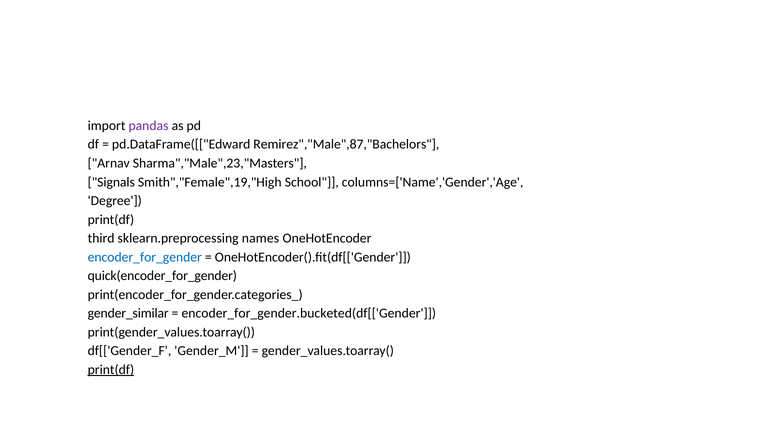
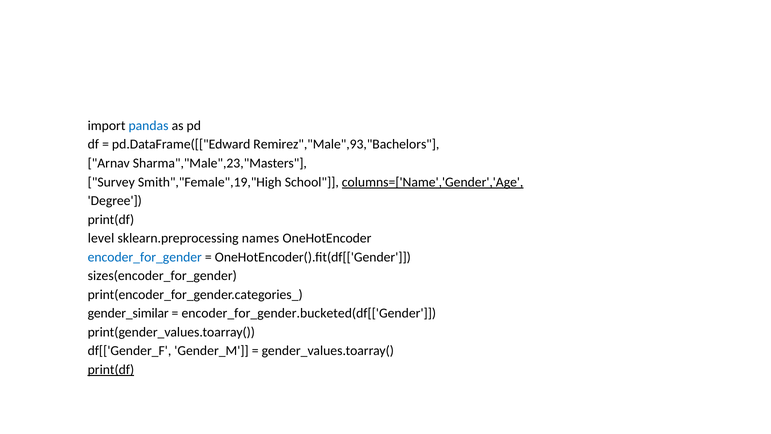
pandas colour: purple -> blue (149, 126)
Remirez","Male",87,"Bachelors: Remirez","Male",87,"Bachelors -> Remirez","Male",93,"Bachelors (346, 144)
Signals: Signals -> Survey (111, 182)
columns=['Name','Gender','Age underline: none -> present (433, 182)
third: third -> level (101, 238)
quick(encoder_for_gender: quick(encoder_for_gender -> sizes(encoder_for_gender (162, 276)
